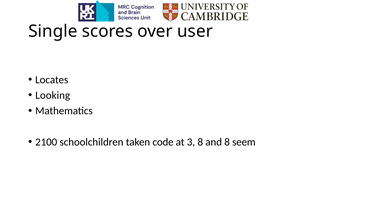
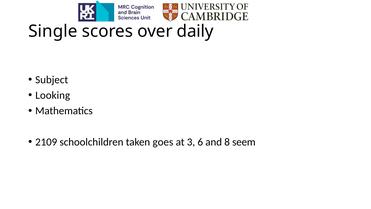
user: user -> daily (195, 31)
Locates: Locates -> Subject (52, 80)
2100: 2100 -> 2109 (46, 142)
code: code -> goes (163, 142)
3 8: 8 -> 6 (200, 142)
